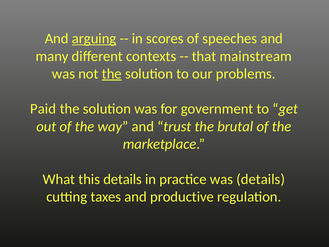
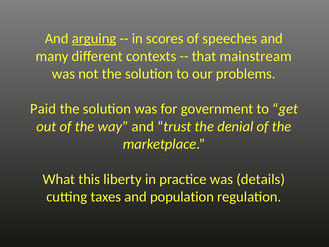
the underline: present -> none (112, 74)
brutal: brutal -> denial (235, 126)
this details: details -> liberty (123, 179)
productive: productive -> population (182, 197)
